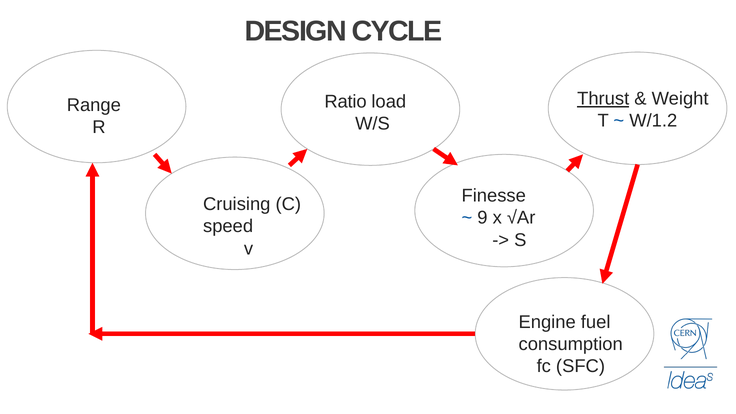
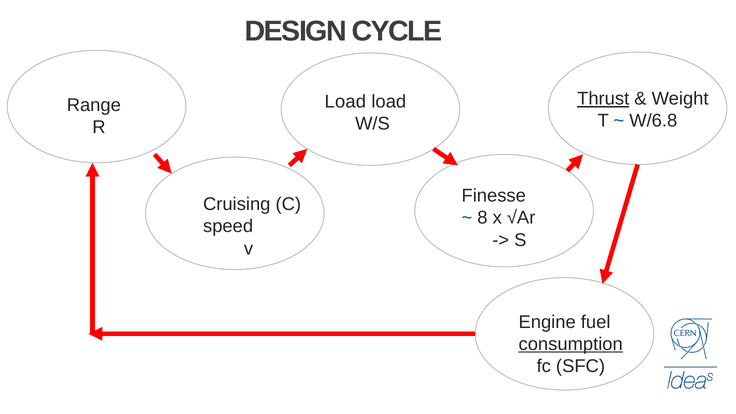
Ratio: Ratio -> Load (345, 102)
W/1.2: W/1.2 -> W/6.8 (653, 121)
9: 9 -> 8 (482, 218)
consumption underline: none -> present (571, 344)
